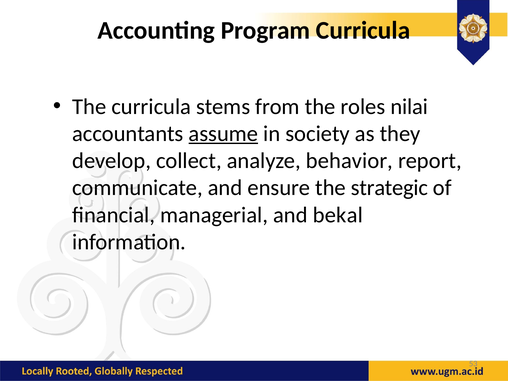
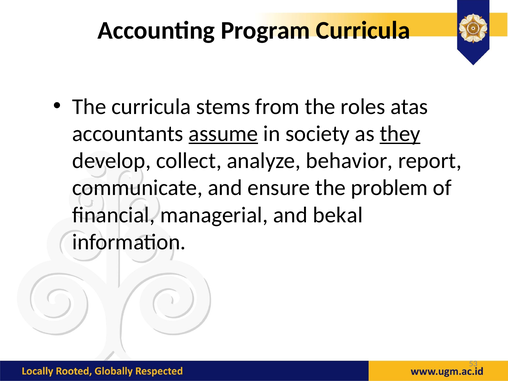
nilai: nilai -> atas (409, 107)
they underline: none -> present (400, 134)
strategic: strategic -> problem (389, 188)
